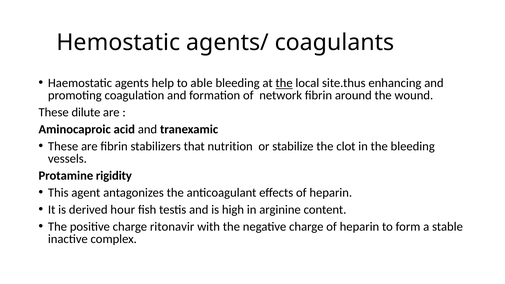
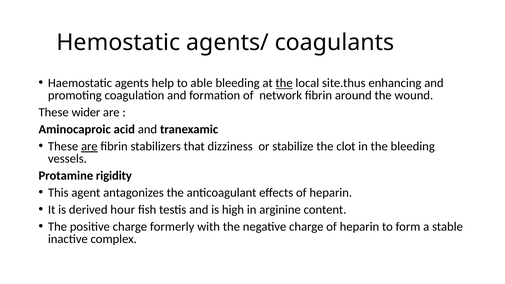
dilute: dilute -> wider (86, 112)
are underline: none -> present (89, 146)
nutrition: nutrition -> dizziness (230, 146)
ritonavir: ritonavir -> formerly (172, 227)
